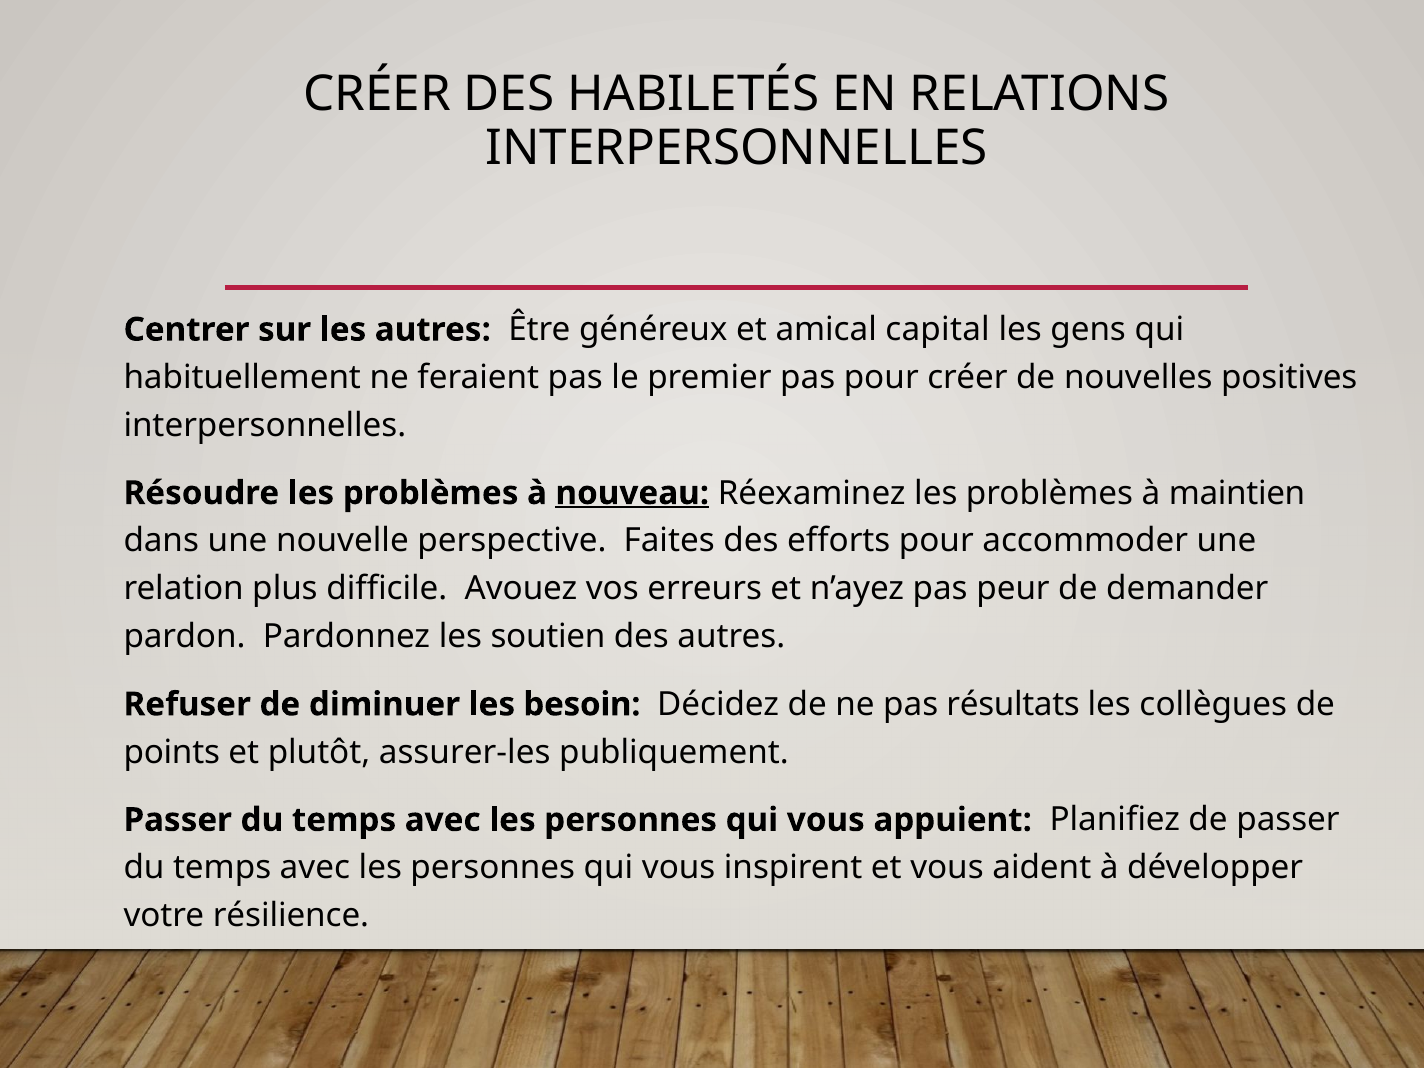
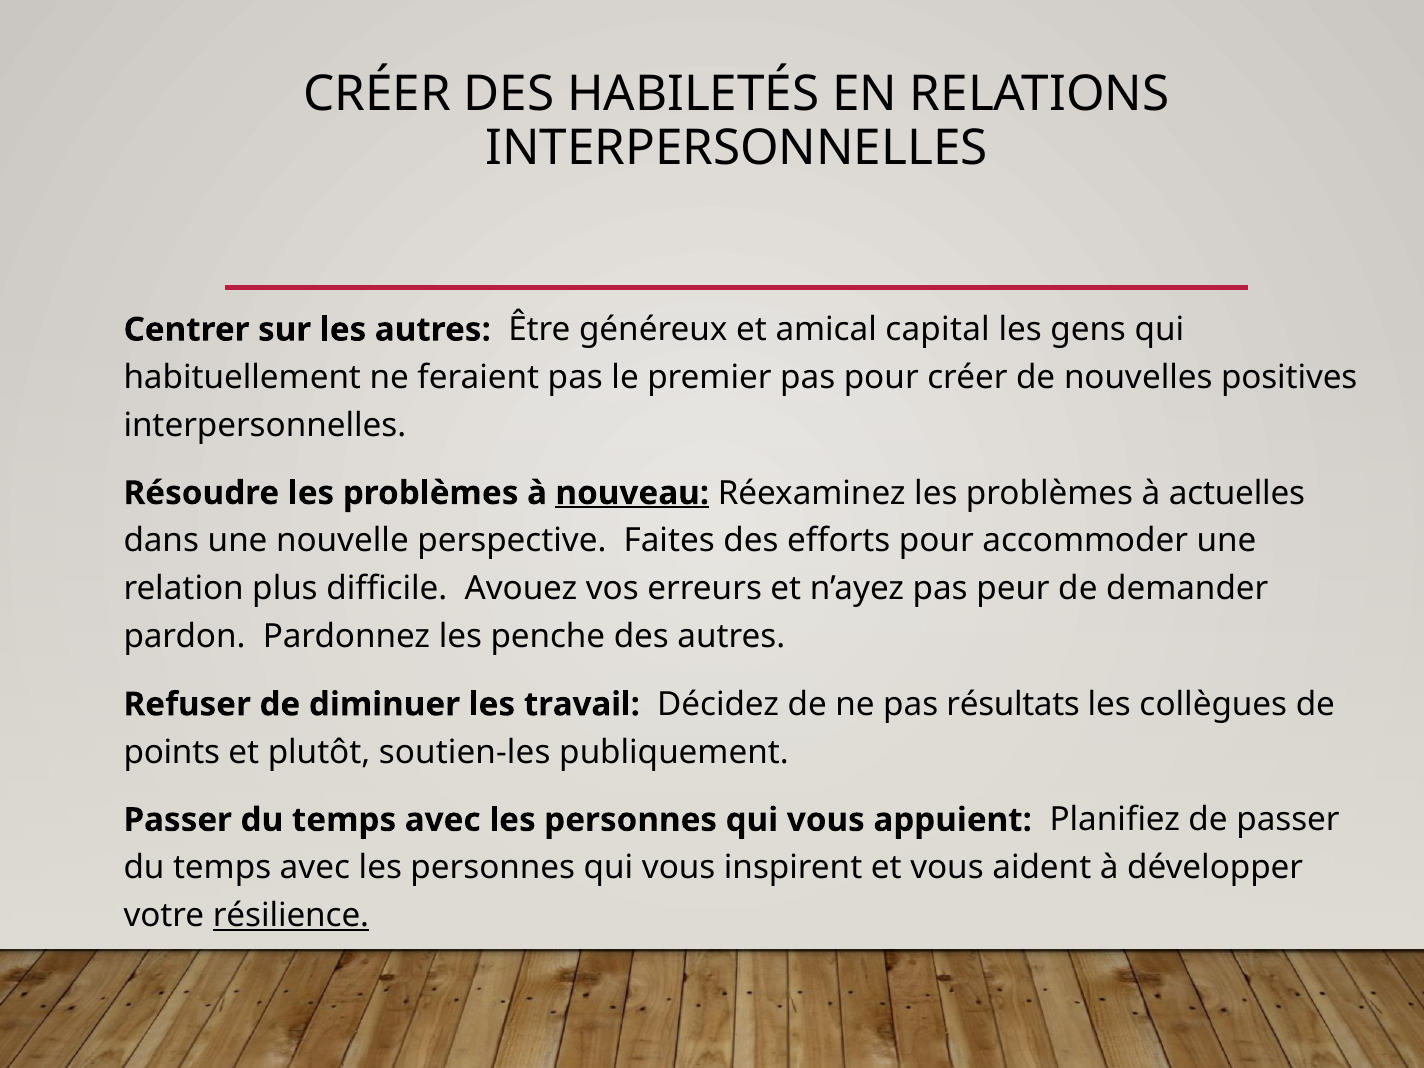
maintien: maintien -> actuelles (1237, 493)
soutien: soutien -> penche (548, 637)
besoin: besoin -> travail (582, 704)
assurer-les: assurer-les -> soutien-les (465, 752)
résilience underline: none -> present (291, 916)
